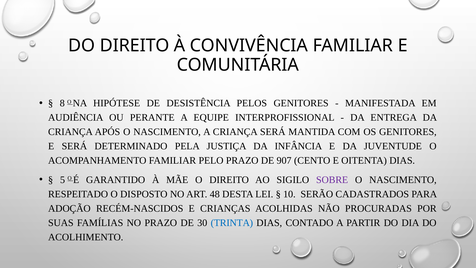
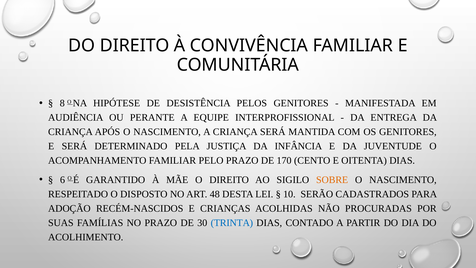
907: 907 -> 170 (284, 160)
5: 5 -> 6 (63, 180)
SOBRE colour: purple -> orange (332, 180)
